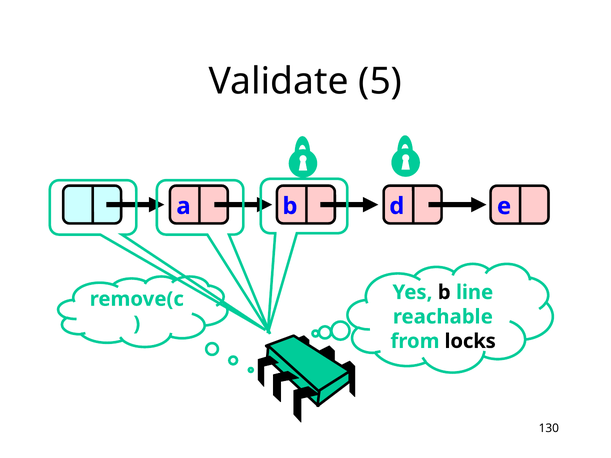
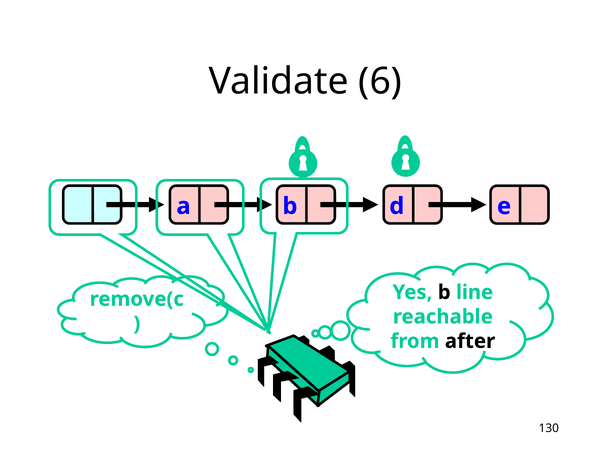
5: 5 -> 6 (380, 82)
locks: locks -> after (470, 341)
